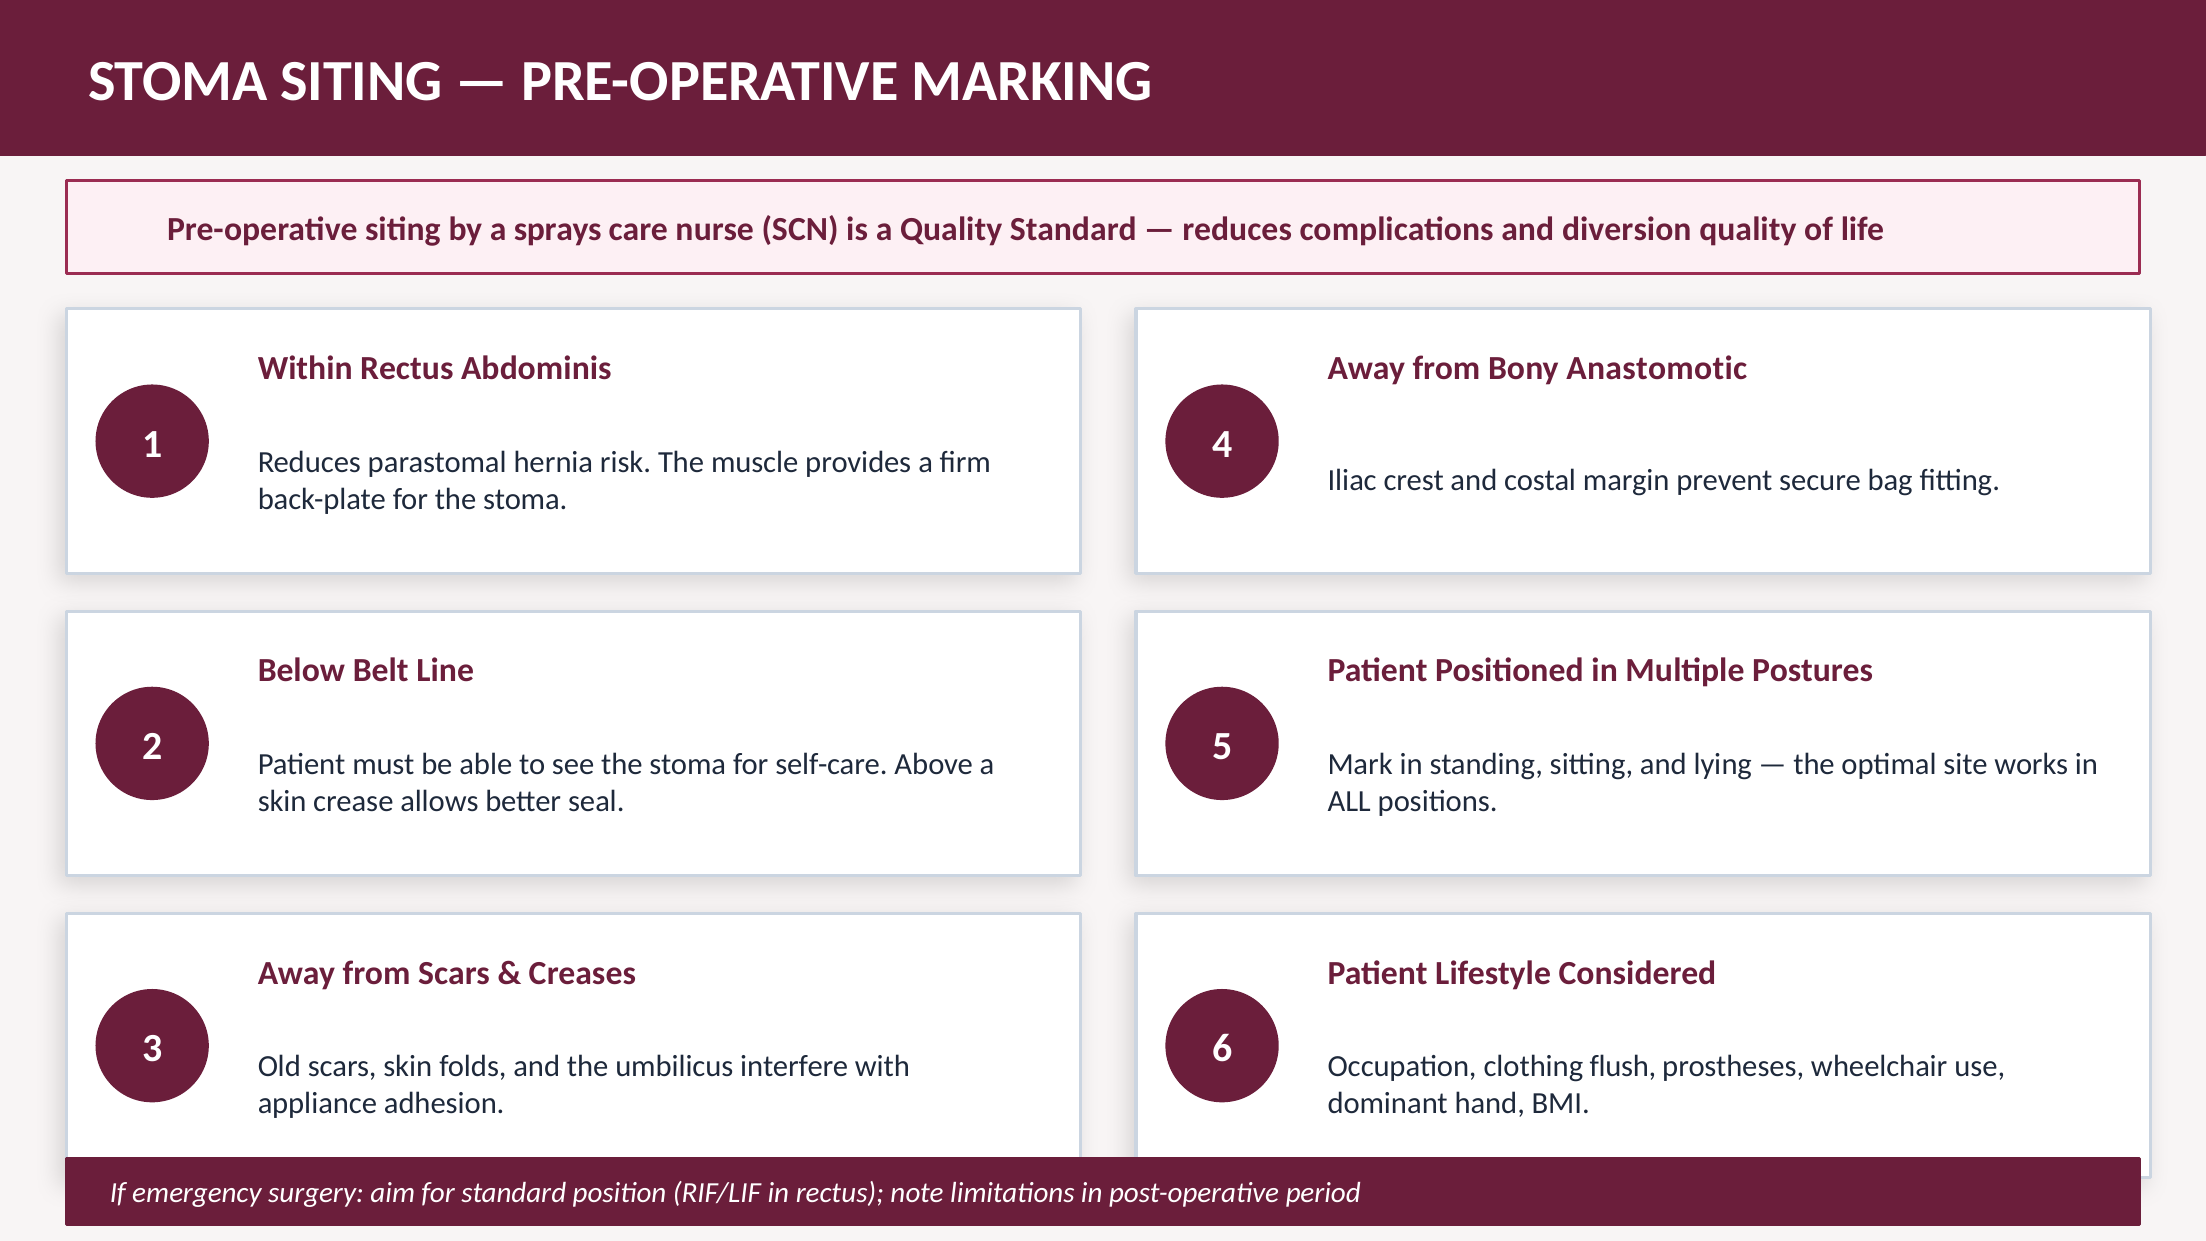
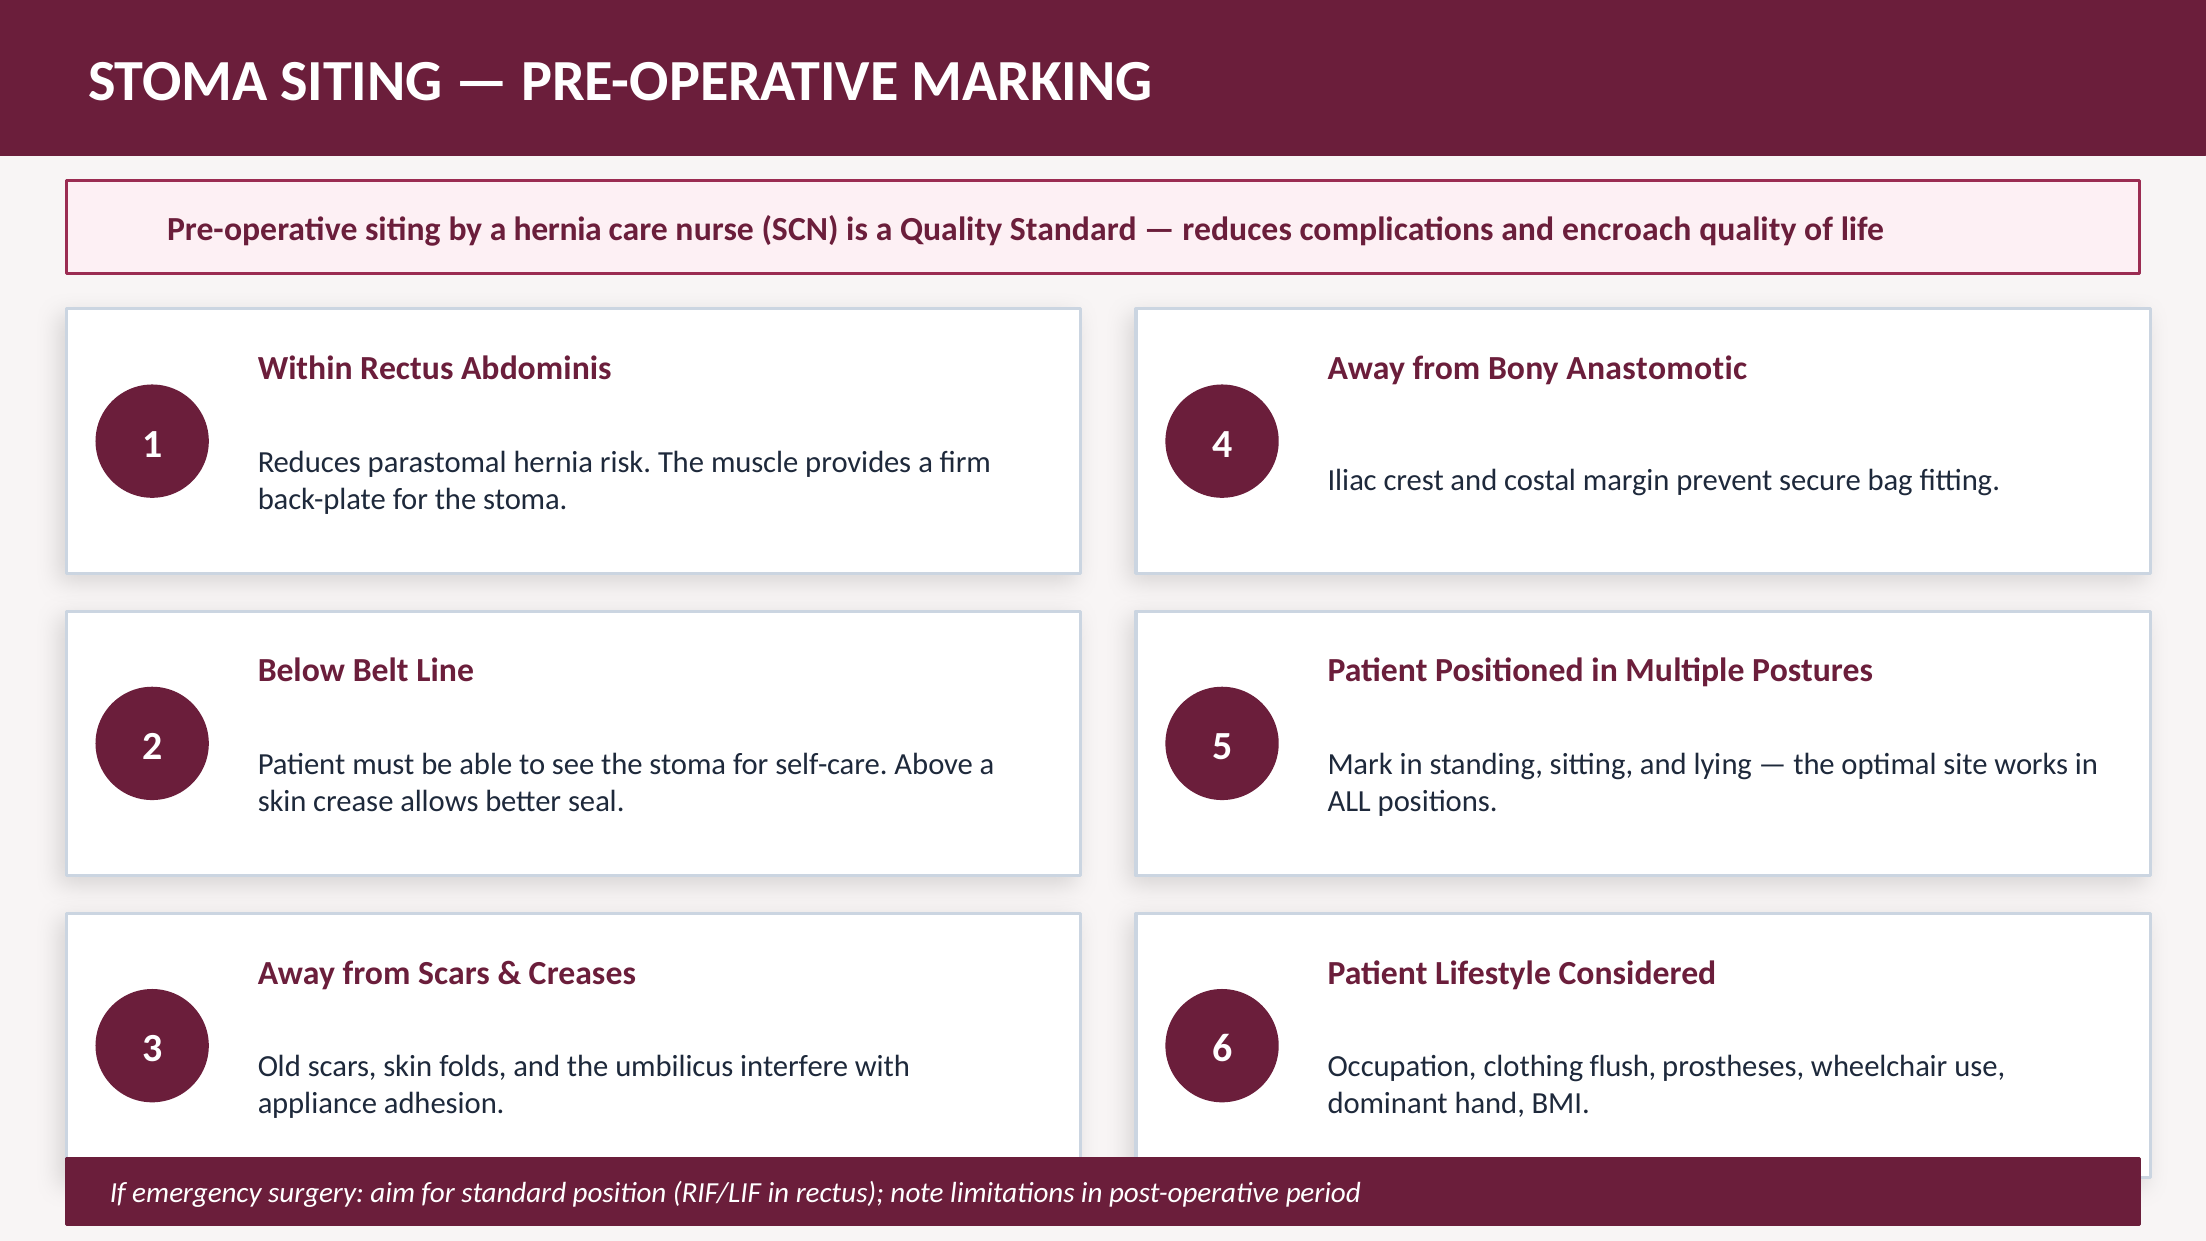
a sprays: sprays -> hernia (558, 230)
diversion: diversion -> encroach (1627, 230)
